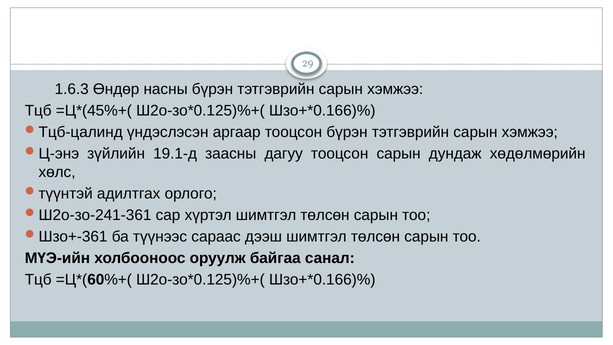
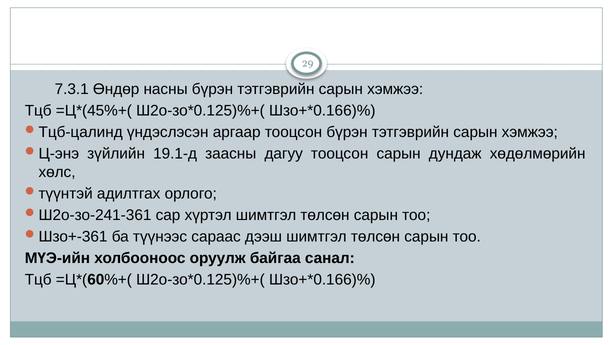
1.6.3: 1.6.3 -> 7.3.1 (72, 89)
